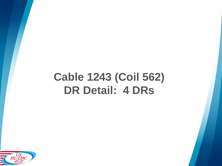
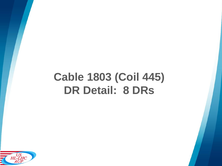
1243: 1243 -> 1803 (99, 77)
562: 562 -> 445 (154, 77)
4: 4 -> 8 (126, 91)
